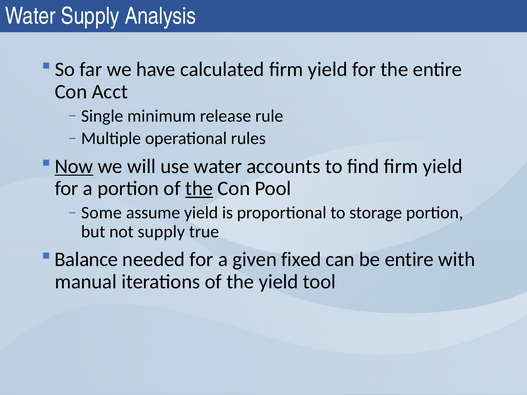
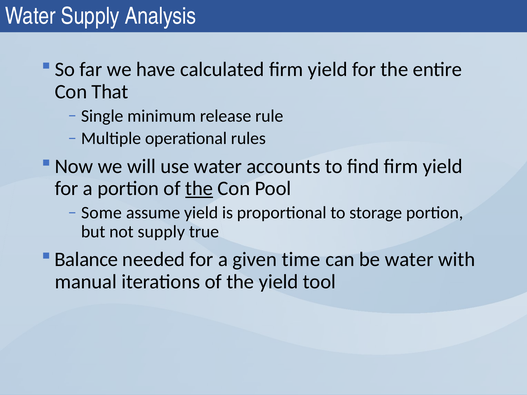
Acct: Acct -> That (110, 92)
Now underline: present -> none (74, 166)
fixed: fixed -> time (301, 260)
be entire: entire -> water (409, 260)
